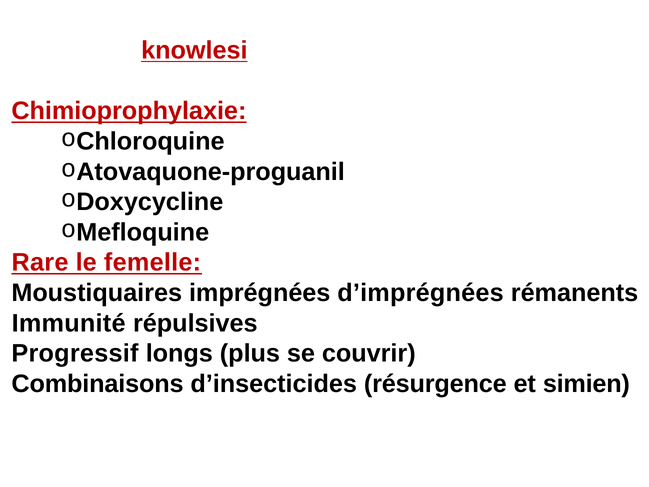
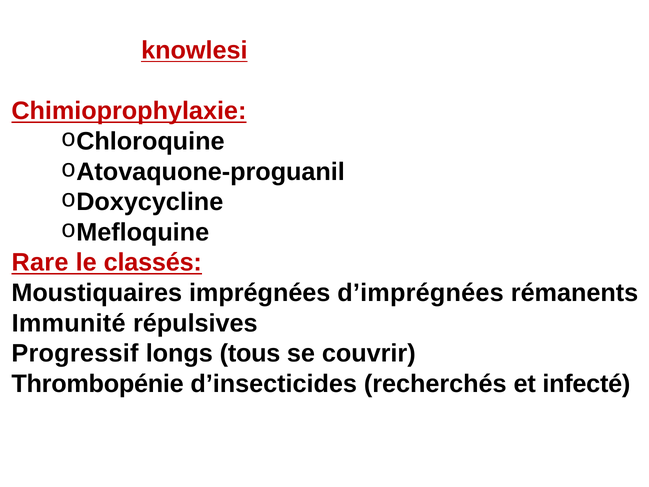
femelle: femelle -> classés (153, 263)
plus: plus -> tous (250, 353)
Combinaisons: Combinaisons -> Thrombopénie (98, 384)
résurgence: résurgence -> recherchés (435, 384)
simien: simien -> infecté (586, 384)
